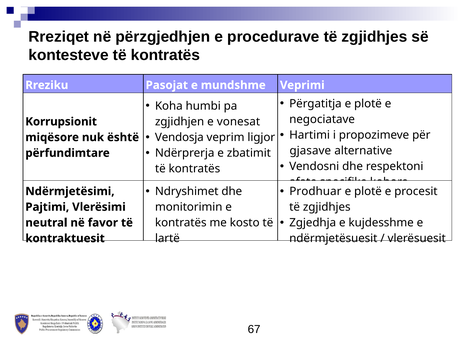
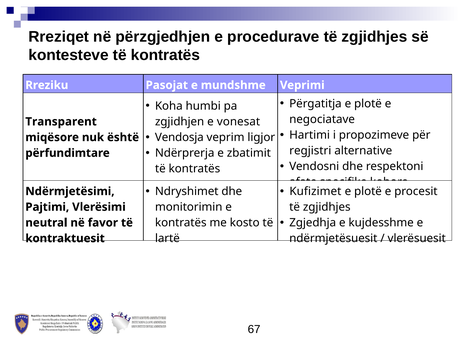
Korrupsionit: Korrupsionit -> Transparent (61, 122)
gjasave: gjasave -> regjistri (310, 151)
Prodhuar: Prodhuar -> Kufizimet (315, 191)
